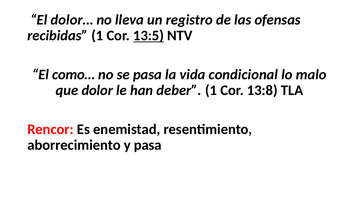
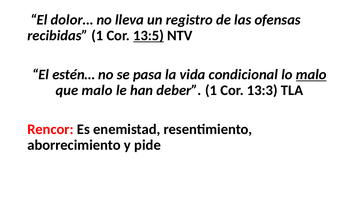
como…: como… -> estén… (74, 75)
malo underline: none -> present (311, 75)
que dolor: dolor -> malo (97, 90)
13:8: 13:8 -> 13:3 (262, 90)
y pasa: pasa -> pide (148, 145)
